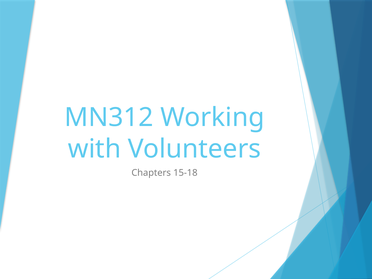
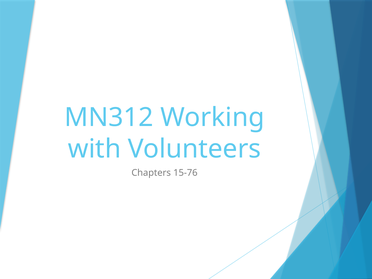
15-18: 15-18 -> 15-76 (185, 173)
